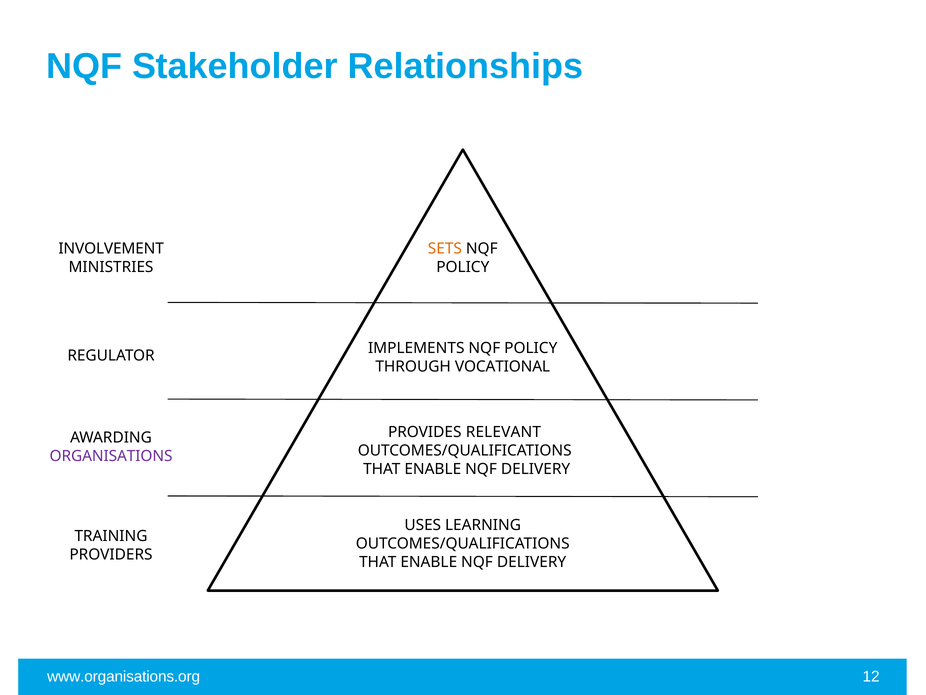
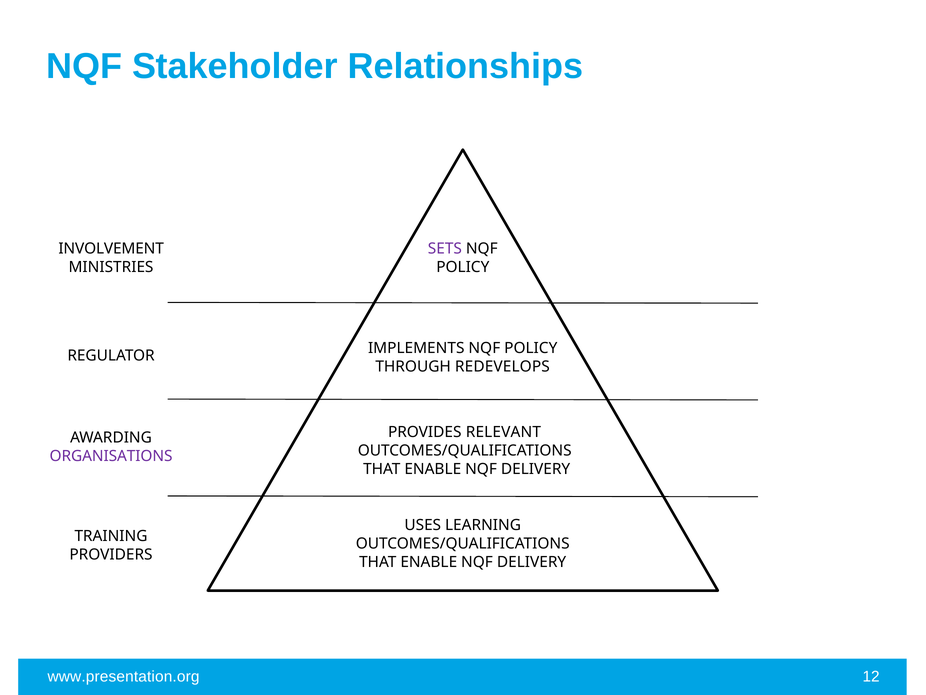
SETS colour: orange -> purple (445, 249)
VOCATIONAL: VOCATIONAL -> REDEVELOPS (502, 367)
www.organisations.org: www.organisations.org -> www.presentation.org (124, 676)
